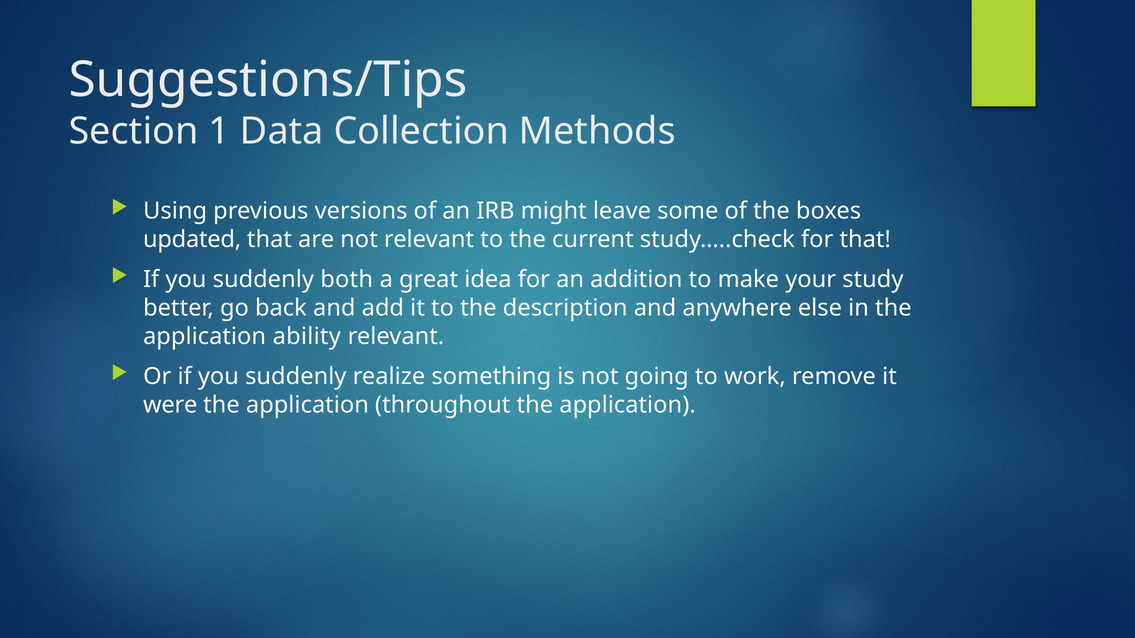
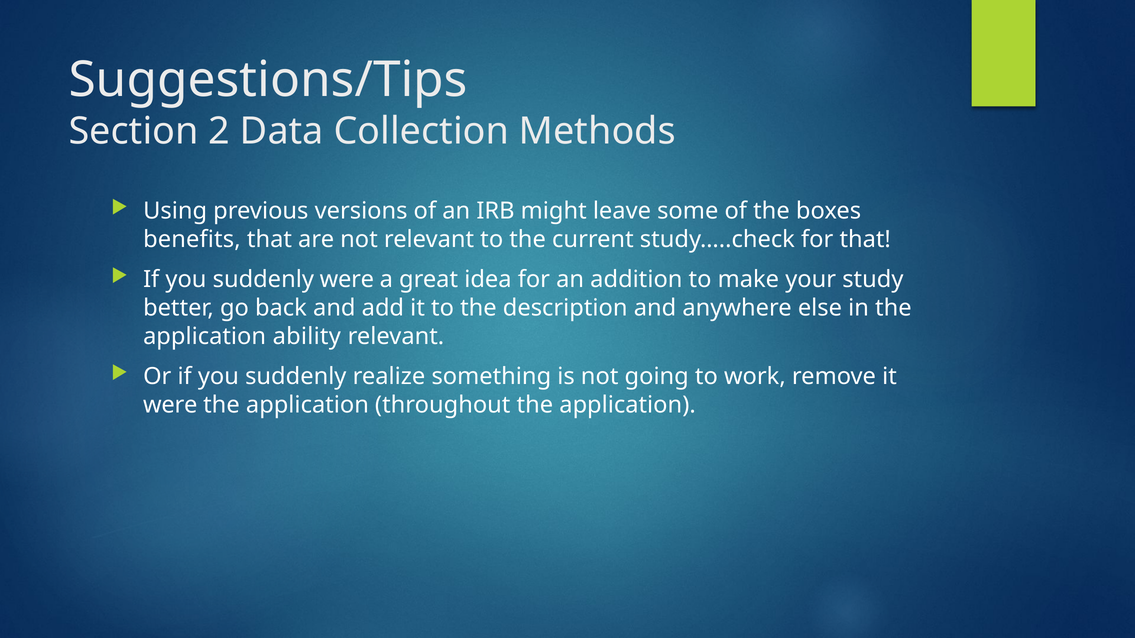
1: 1 -> 2 (219, 131)
updated: updated -> benefits (192, 240)
suddenly both: both -> were (347, 280)
